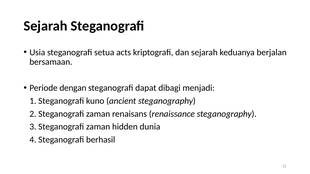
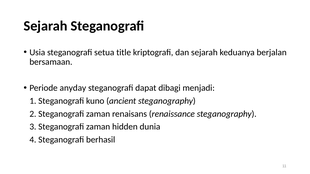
acts: acts -> title (124, 52)
dengan: dengan -> anyday (73, 88)
